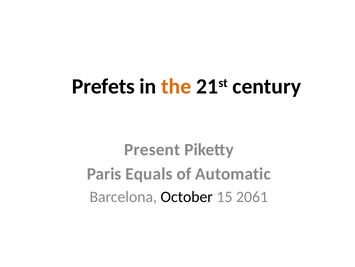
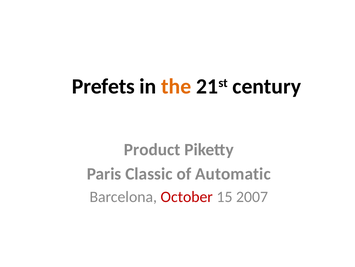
Present: Present -> Product (152, 149)
Equals: Equals -> Classic (149, 173)
October colour: black -> red (187, 196)
2061: 2061 -> 2007 (252, 196)
